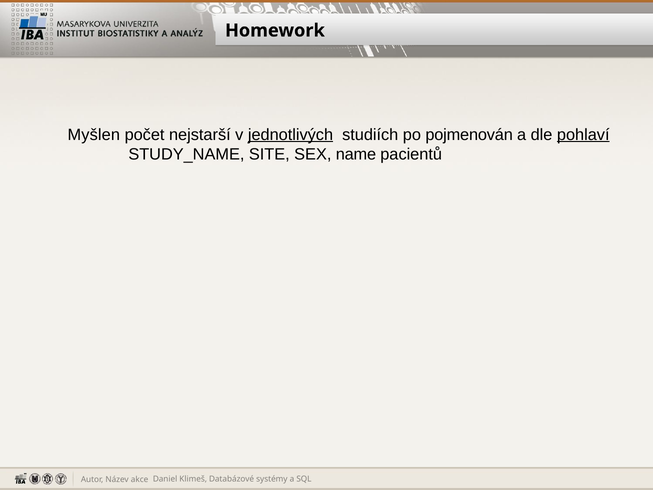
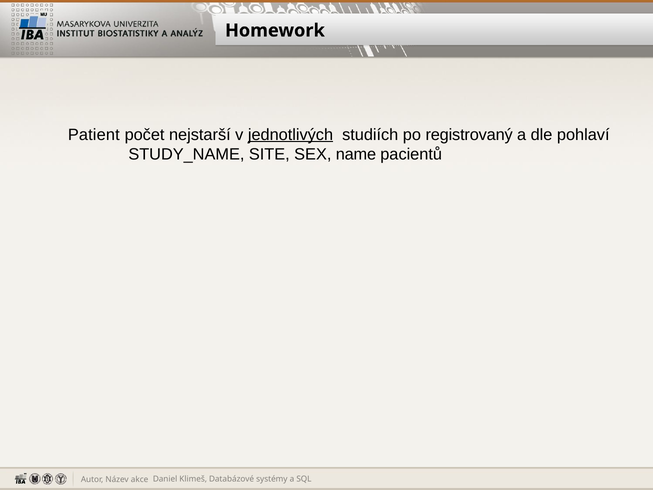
Myšlen: Myšlen -> Patient (94, 135)
pojmenován: pojmenován -> registrovaný (469, 135)
pohlaví underline: present -> none (583, 135)
